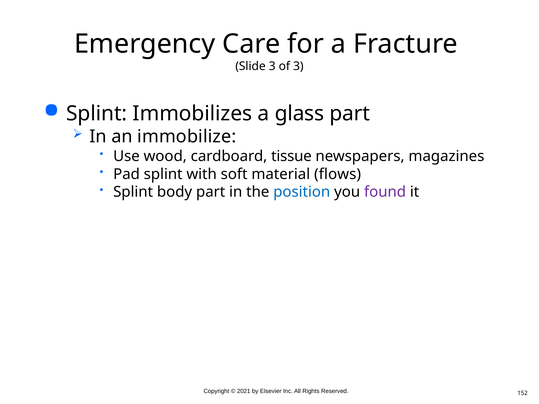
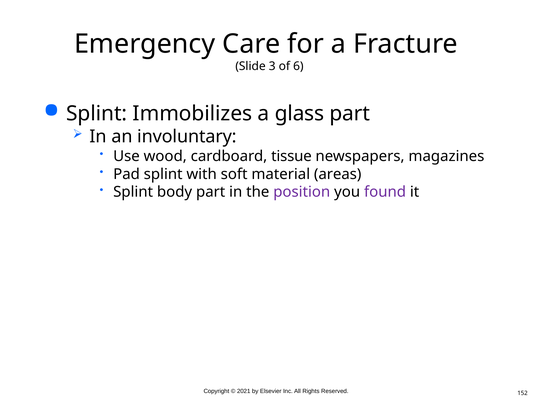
of 3: 3 -> 6 (298, 66)
immobilize: immobilize -> involuntary (187, 137)
flows: flows -> areas (338, 174)
position colour: blue -> purple (302, 192)
